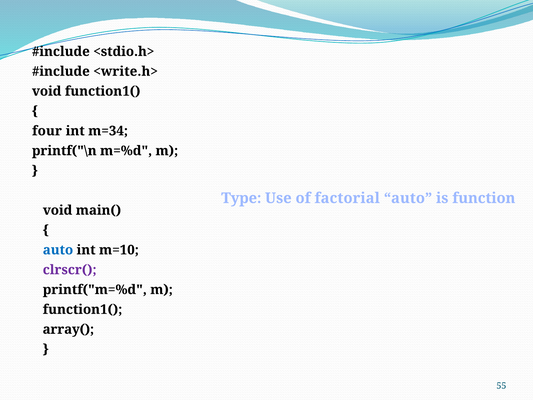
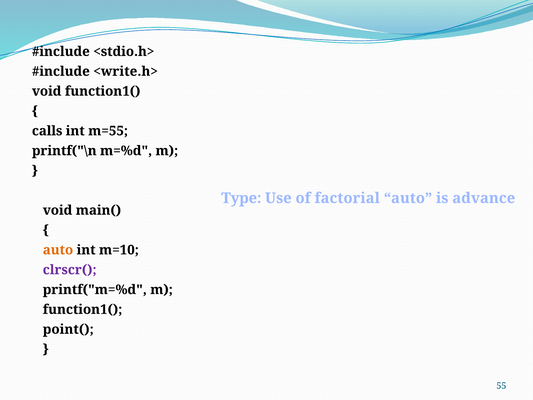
four: four -> calls (47, 131)
m=34: m=34 -> m=55 (108, 131)
function: function -> advance (484, 198)
auto colour: blue -> orange (58, 250)
array(: array( -> point( (68, 329)
